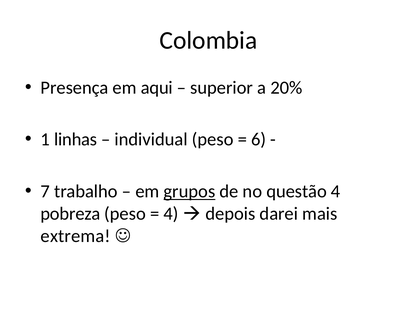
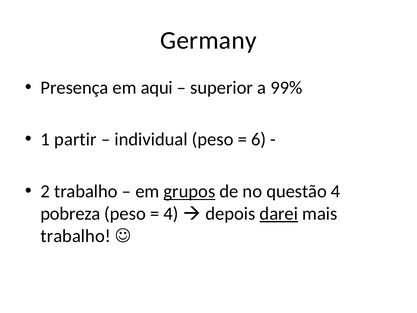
Colombia: Colombia -> Germany (208, 40)
20%: 20% -> 99% (286, 87)
linhas: linhas -> partir (75, 139)
7: 7 -> 2 (45, 191)
darei underline: none -> present (279, 214)
extrema: extrema -> trabalho (76, 236)
